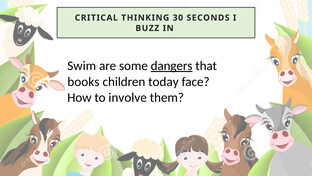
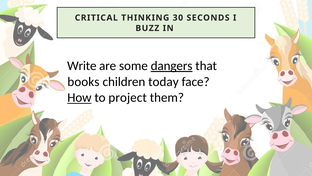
Swim: Swim -> Write (82, 66)
How underline: none -> present (79, 97)
involve: involve -> project (128, 97)
